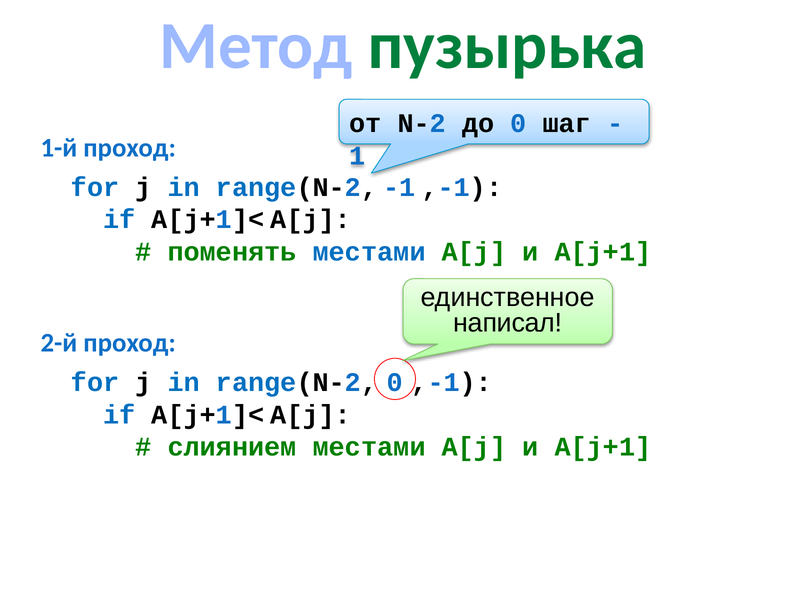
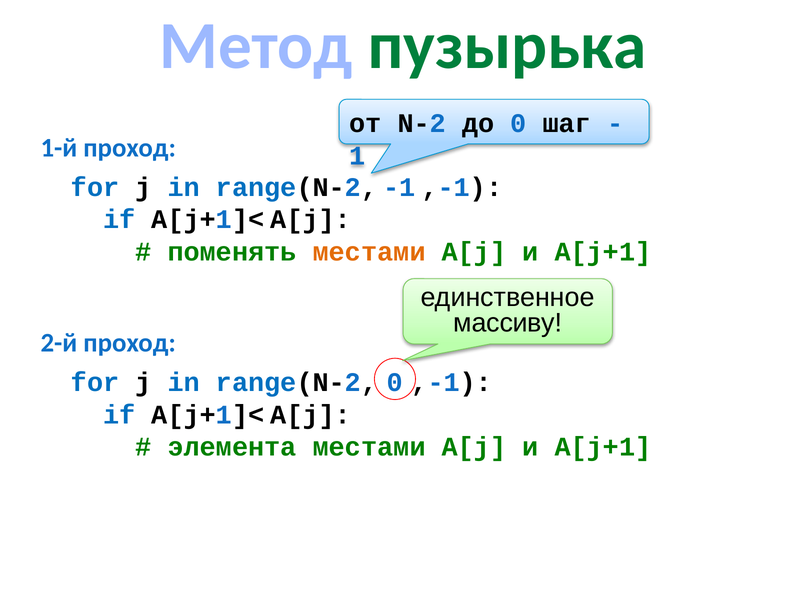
местами colour: blue -> orange (369, 252)
написал: написал -> массиву (508, 323)
слиянием: слиянием -> элемента (232, 447)
